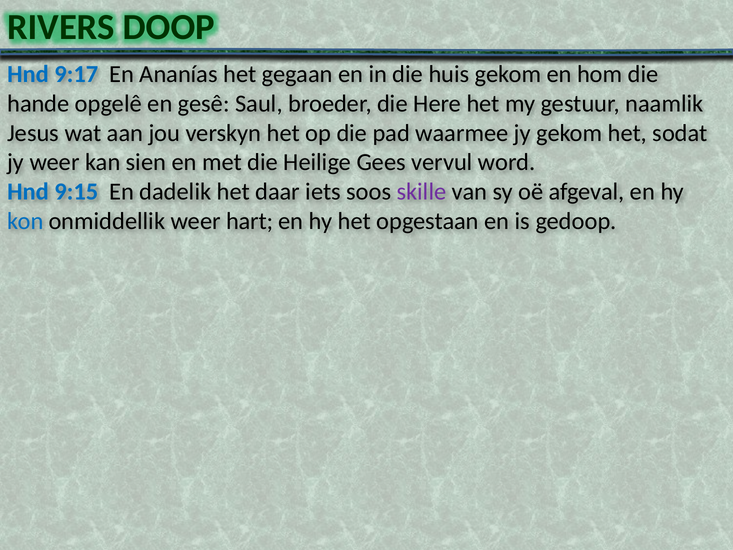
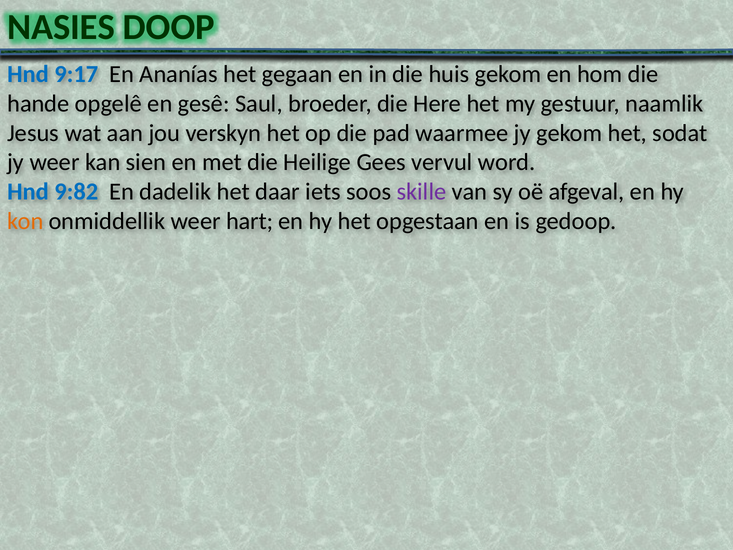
RIVERS: RIVERS -> NASIES (61, 27)
9:15: 9:15 -> 9:82 (76, 192)
kon colour: blue -> orange (25, 221)
